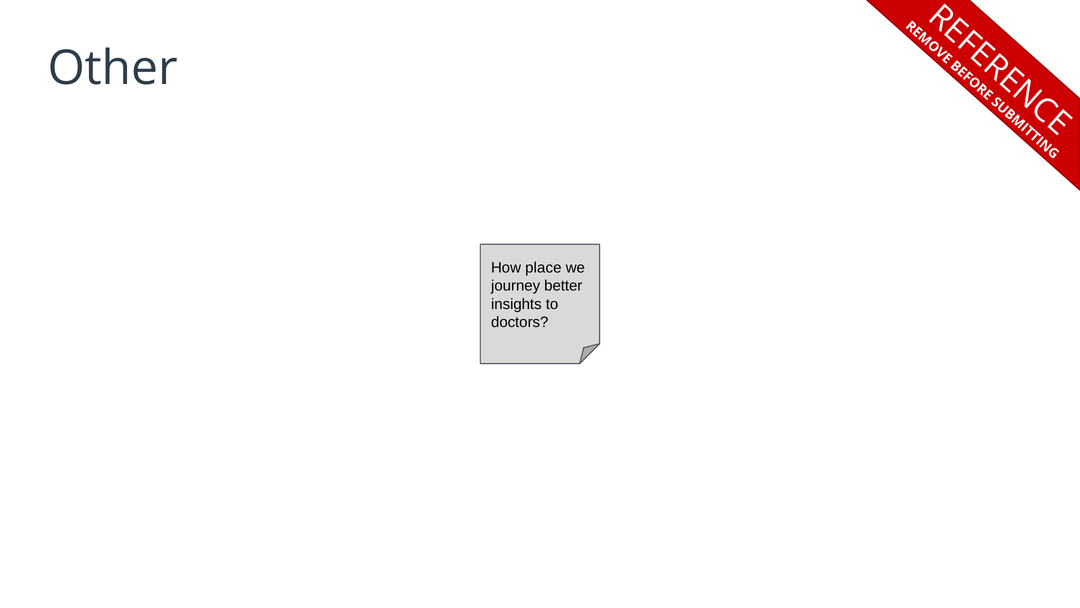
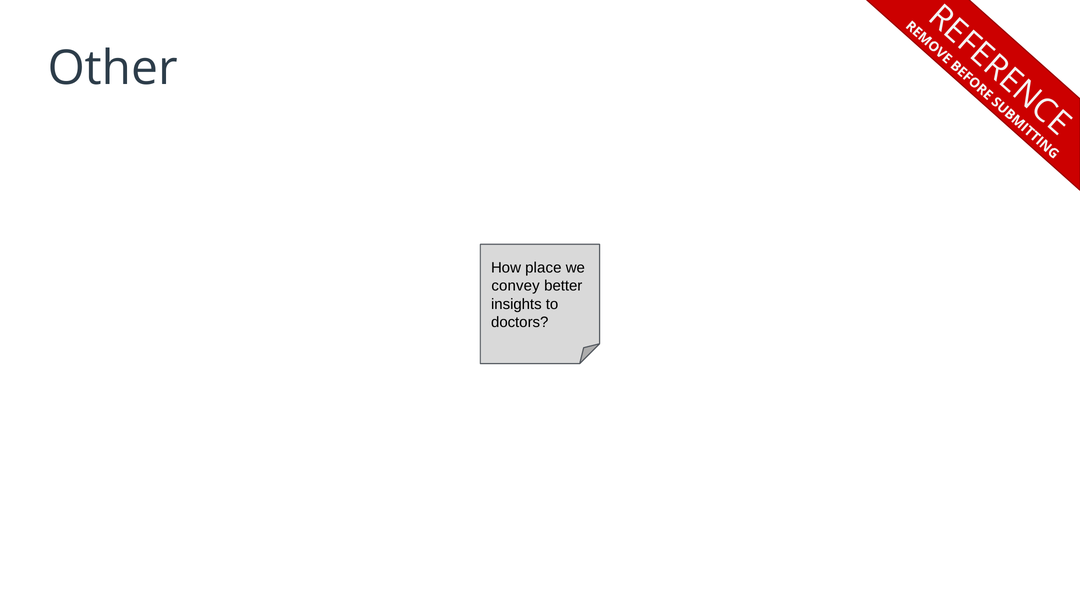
journey: journey -> convey (516, 286)
